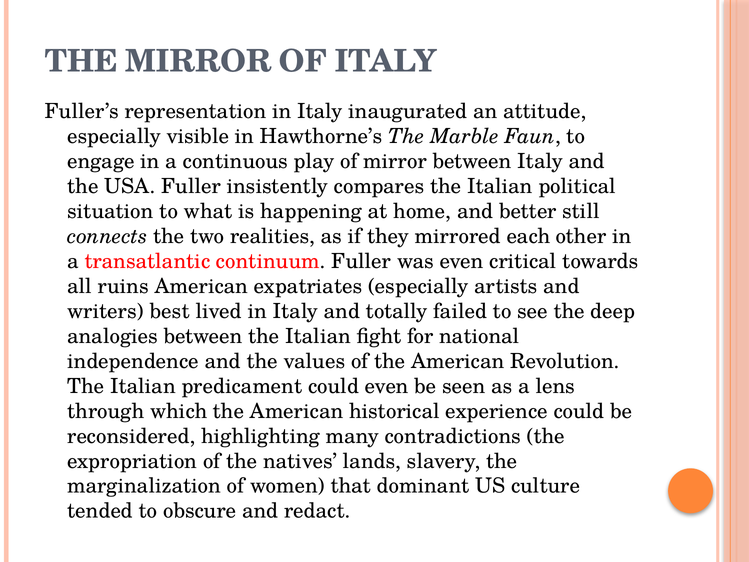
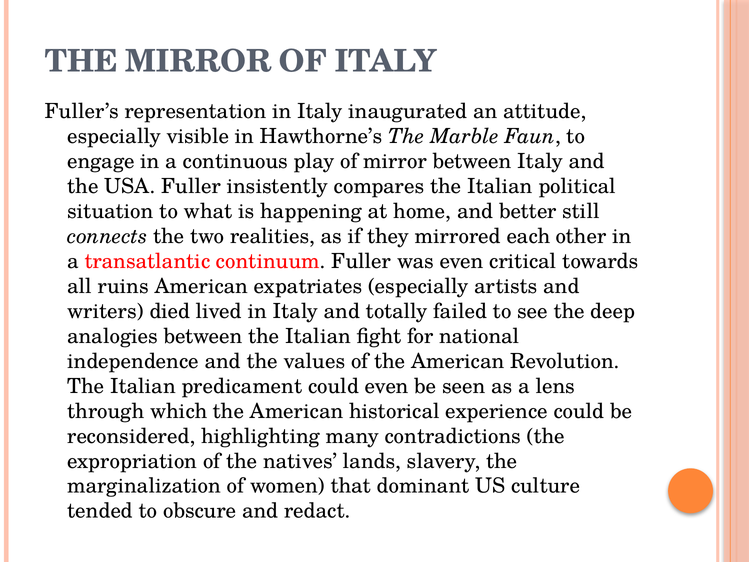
best: best -> died (170, 311)
